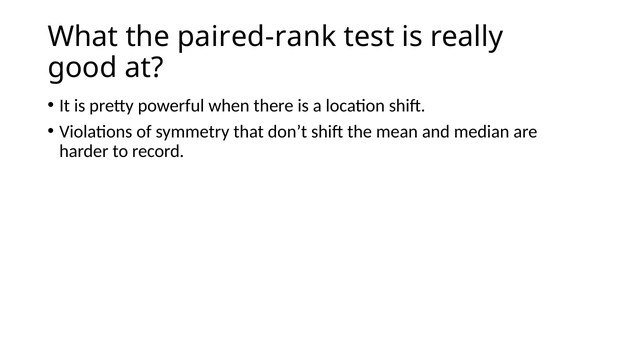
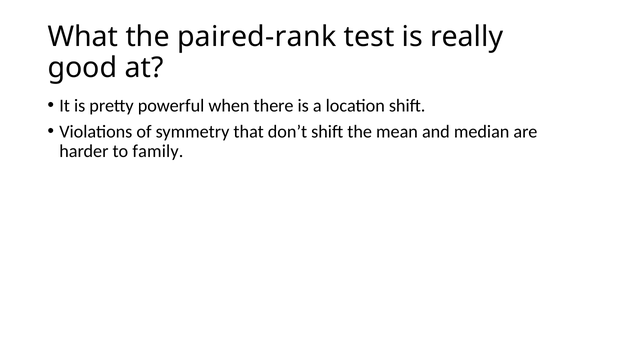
record: record -> family (158, 151)
